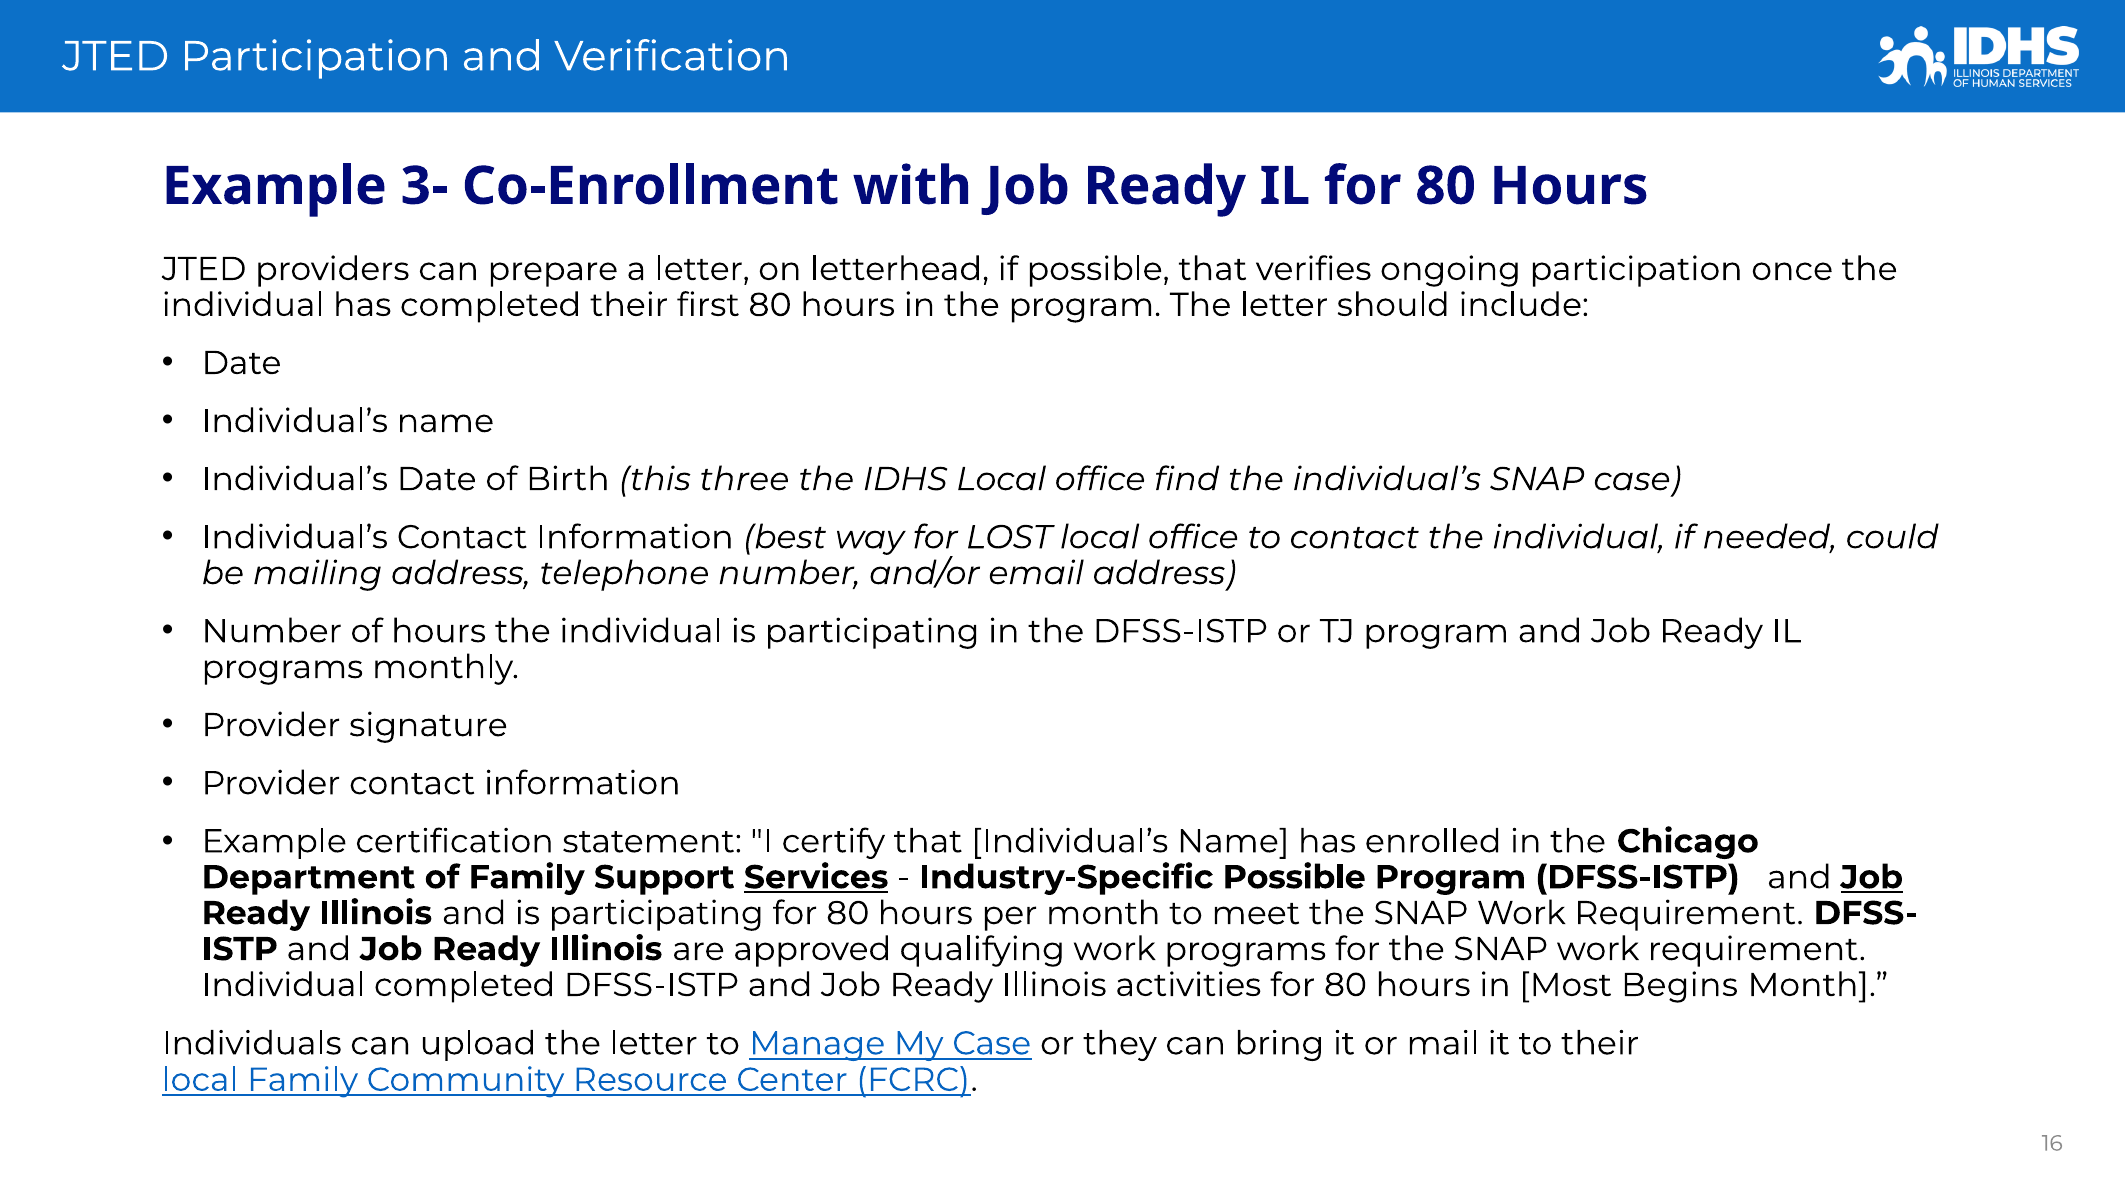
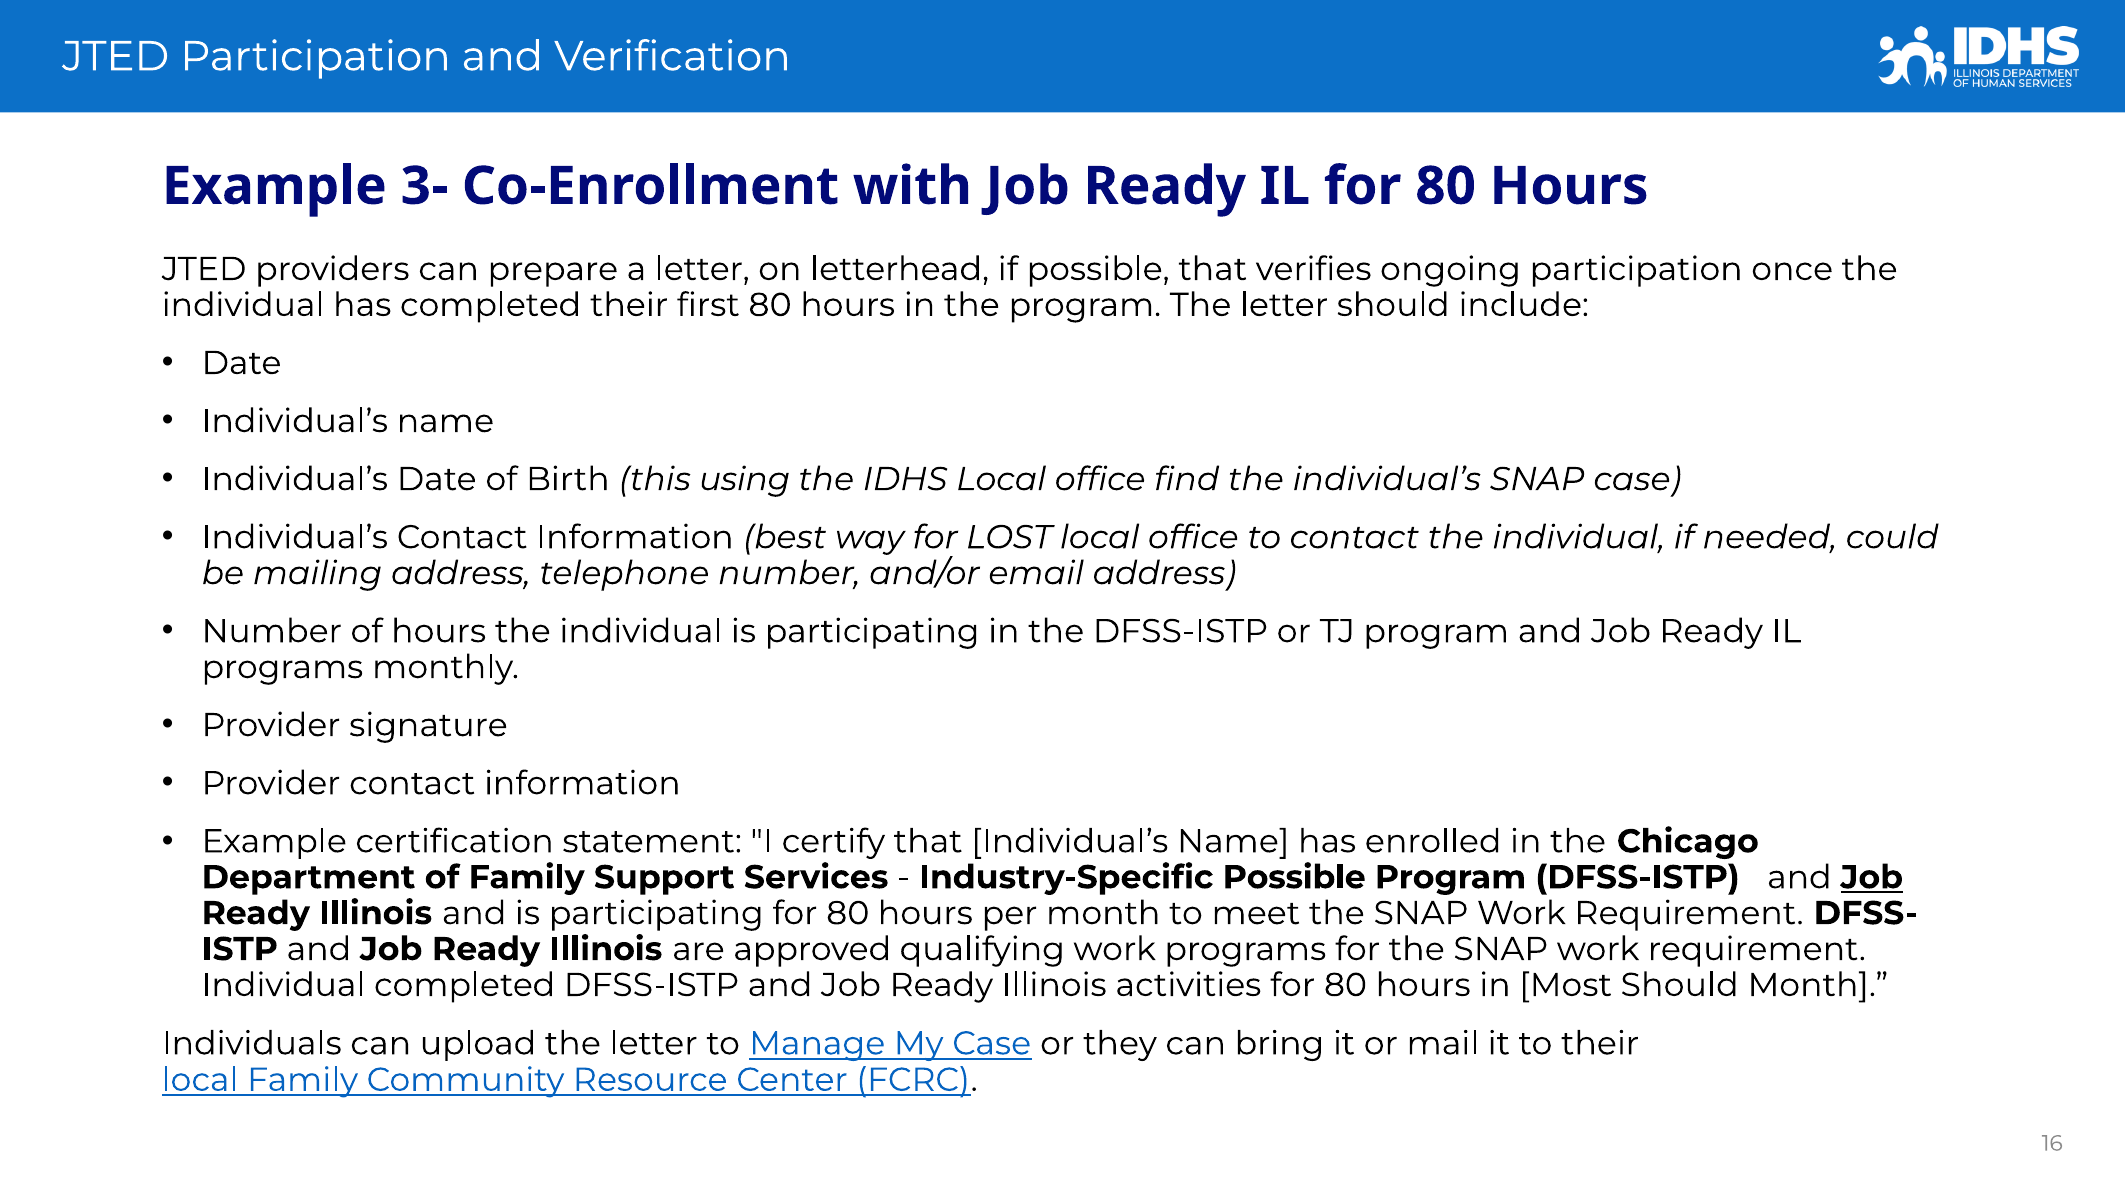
three: three -> using (745, 479)
Services underline: present -> none (816, 877)
Most Begins: Begins -> Should (1680, 985)
